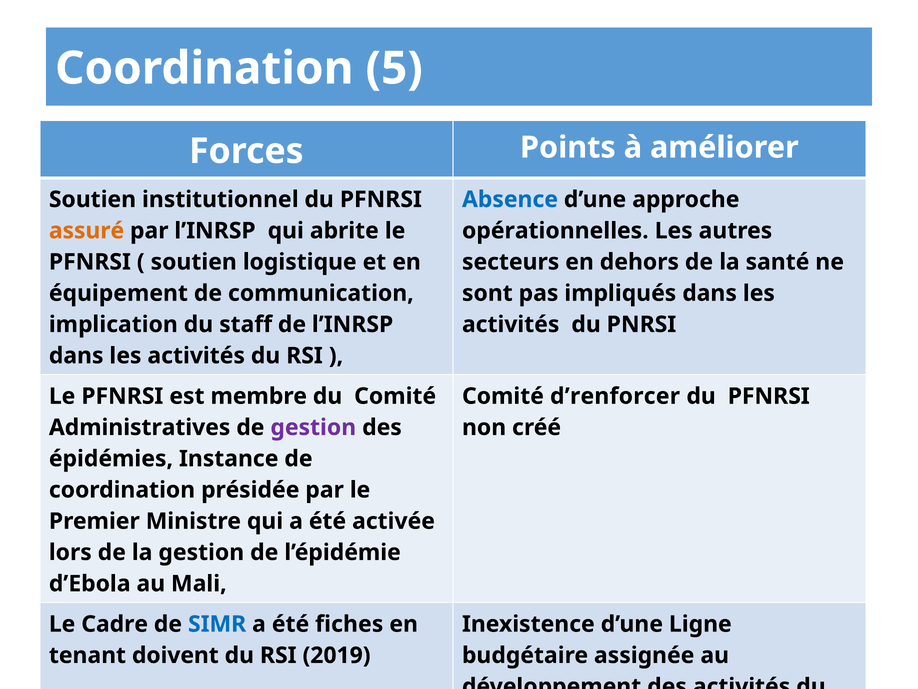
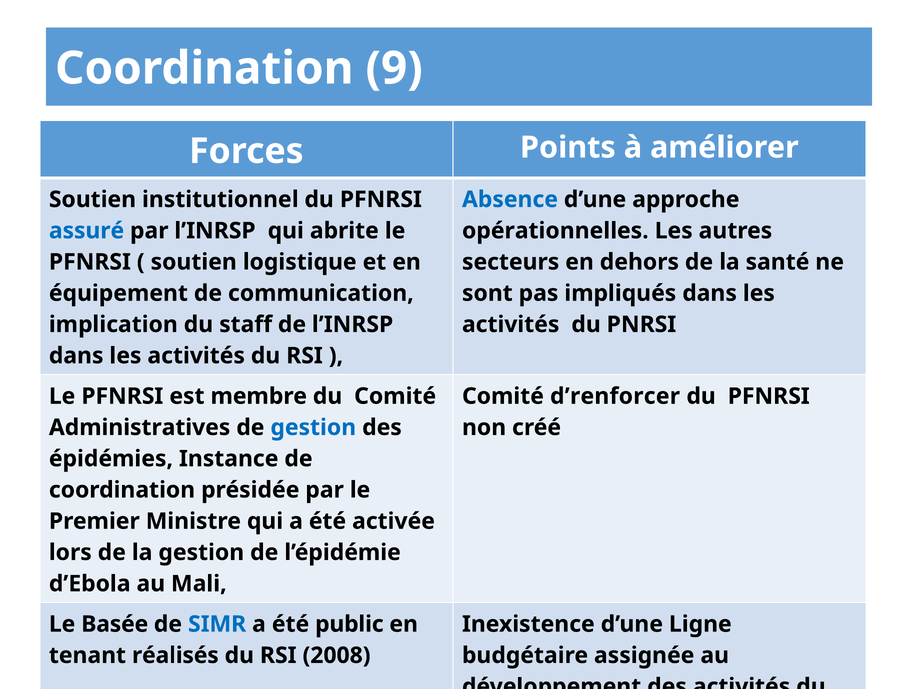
5: 5 -> 9 (394, 68)
assuré colour: orange -> blue (87, 231)
gestion colour: purple -> blue (313, 427)
Cadre: Cadre -> Basée (115, 624)
fiches: fiches -> public (349, 624)
doivent: doivent -> réalisés (175, 655)
2019: 2019 -> 2008 (337, 655)
